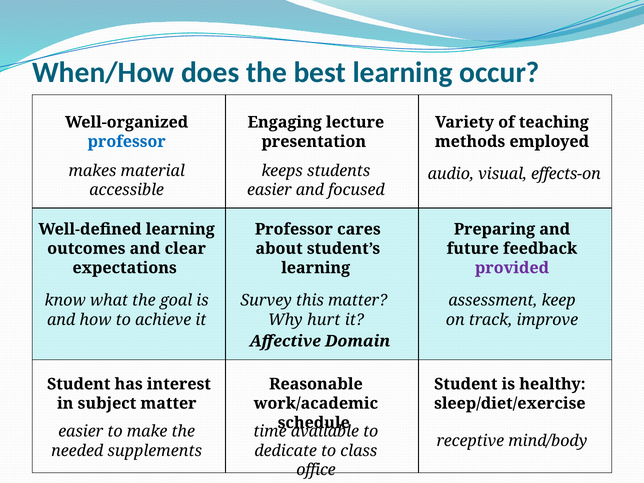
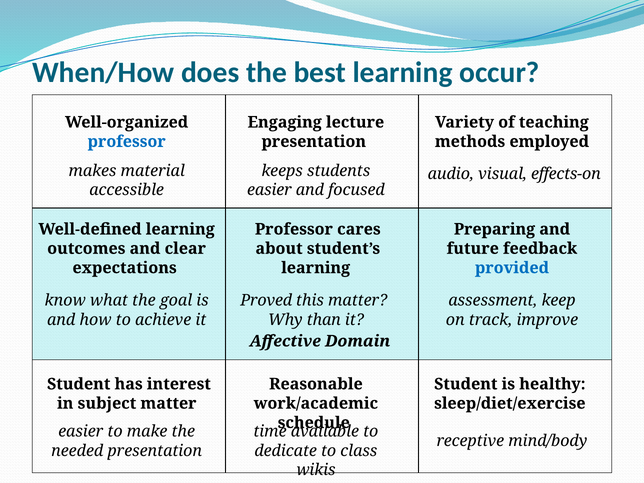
provided colour: purple -> blue (512, 268)
Survey: Survey -> Proved (266, 301)
hurt: hurt -> than (324, 320)
needed supplements: supplements -> presentation (155, 451)
office: office -> wikis (316, 470)
